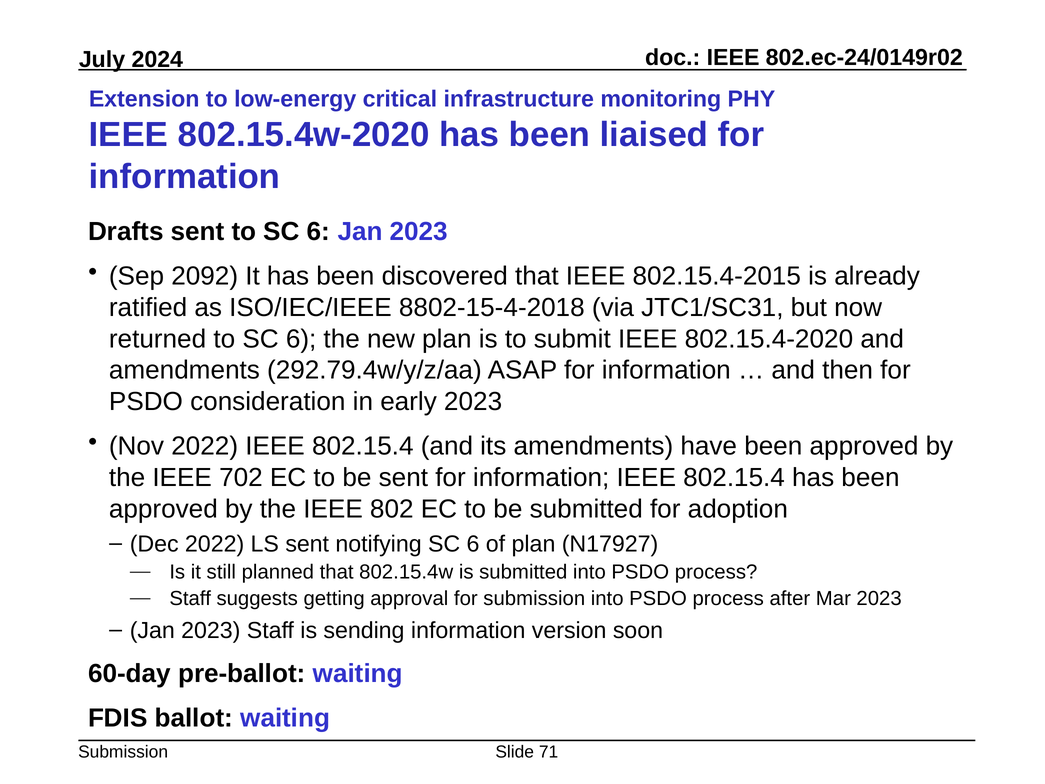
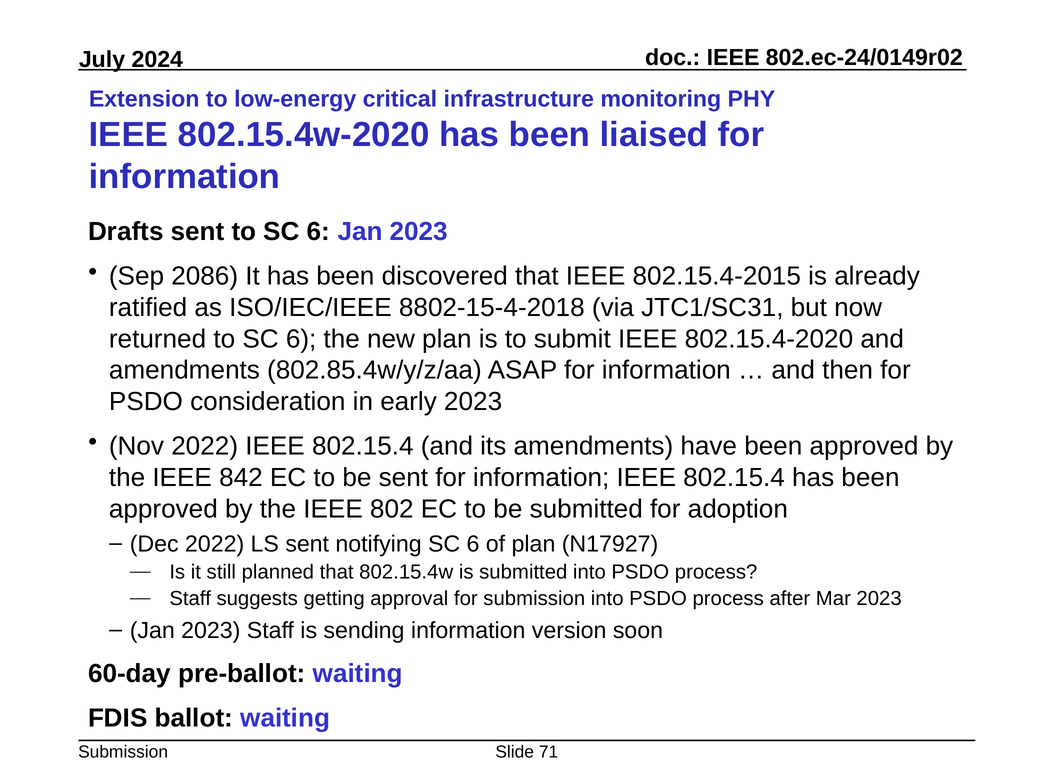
2092: 2092 -> 2086 (205, 276)
292.79.4w/y/z/aa: 292.79.4w/y/z/aa -> 802.85.4w/y/z/aa (374, 370)
702: 702 -> 842 (241, 477)
